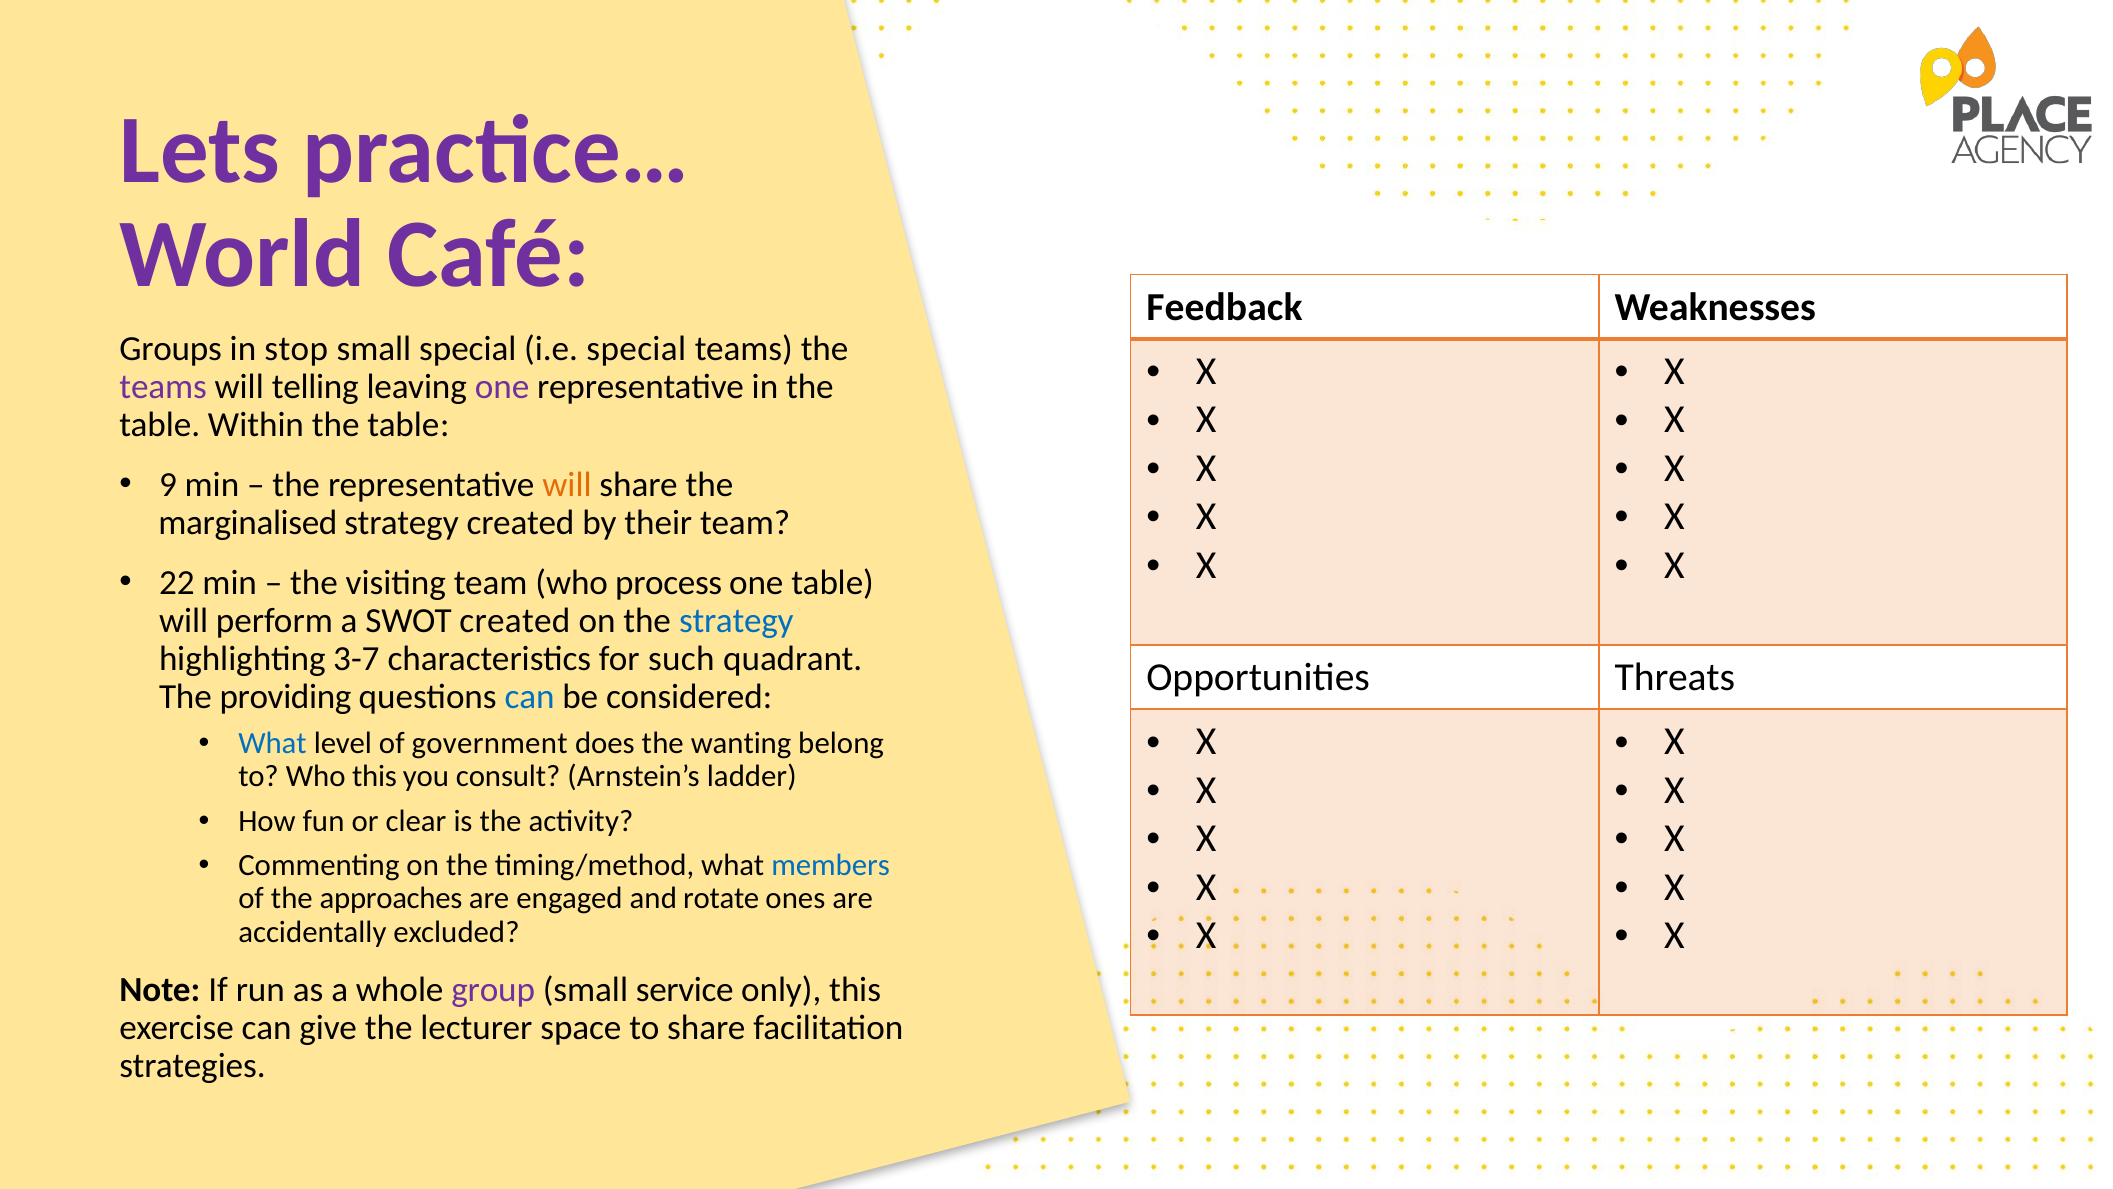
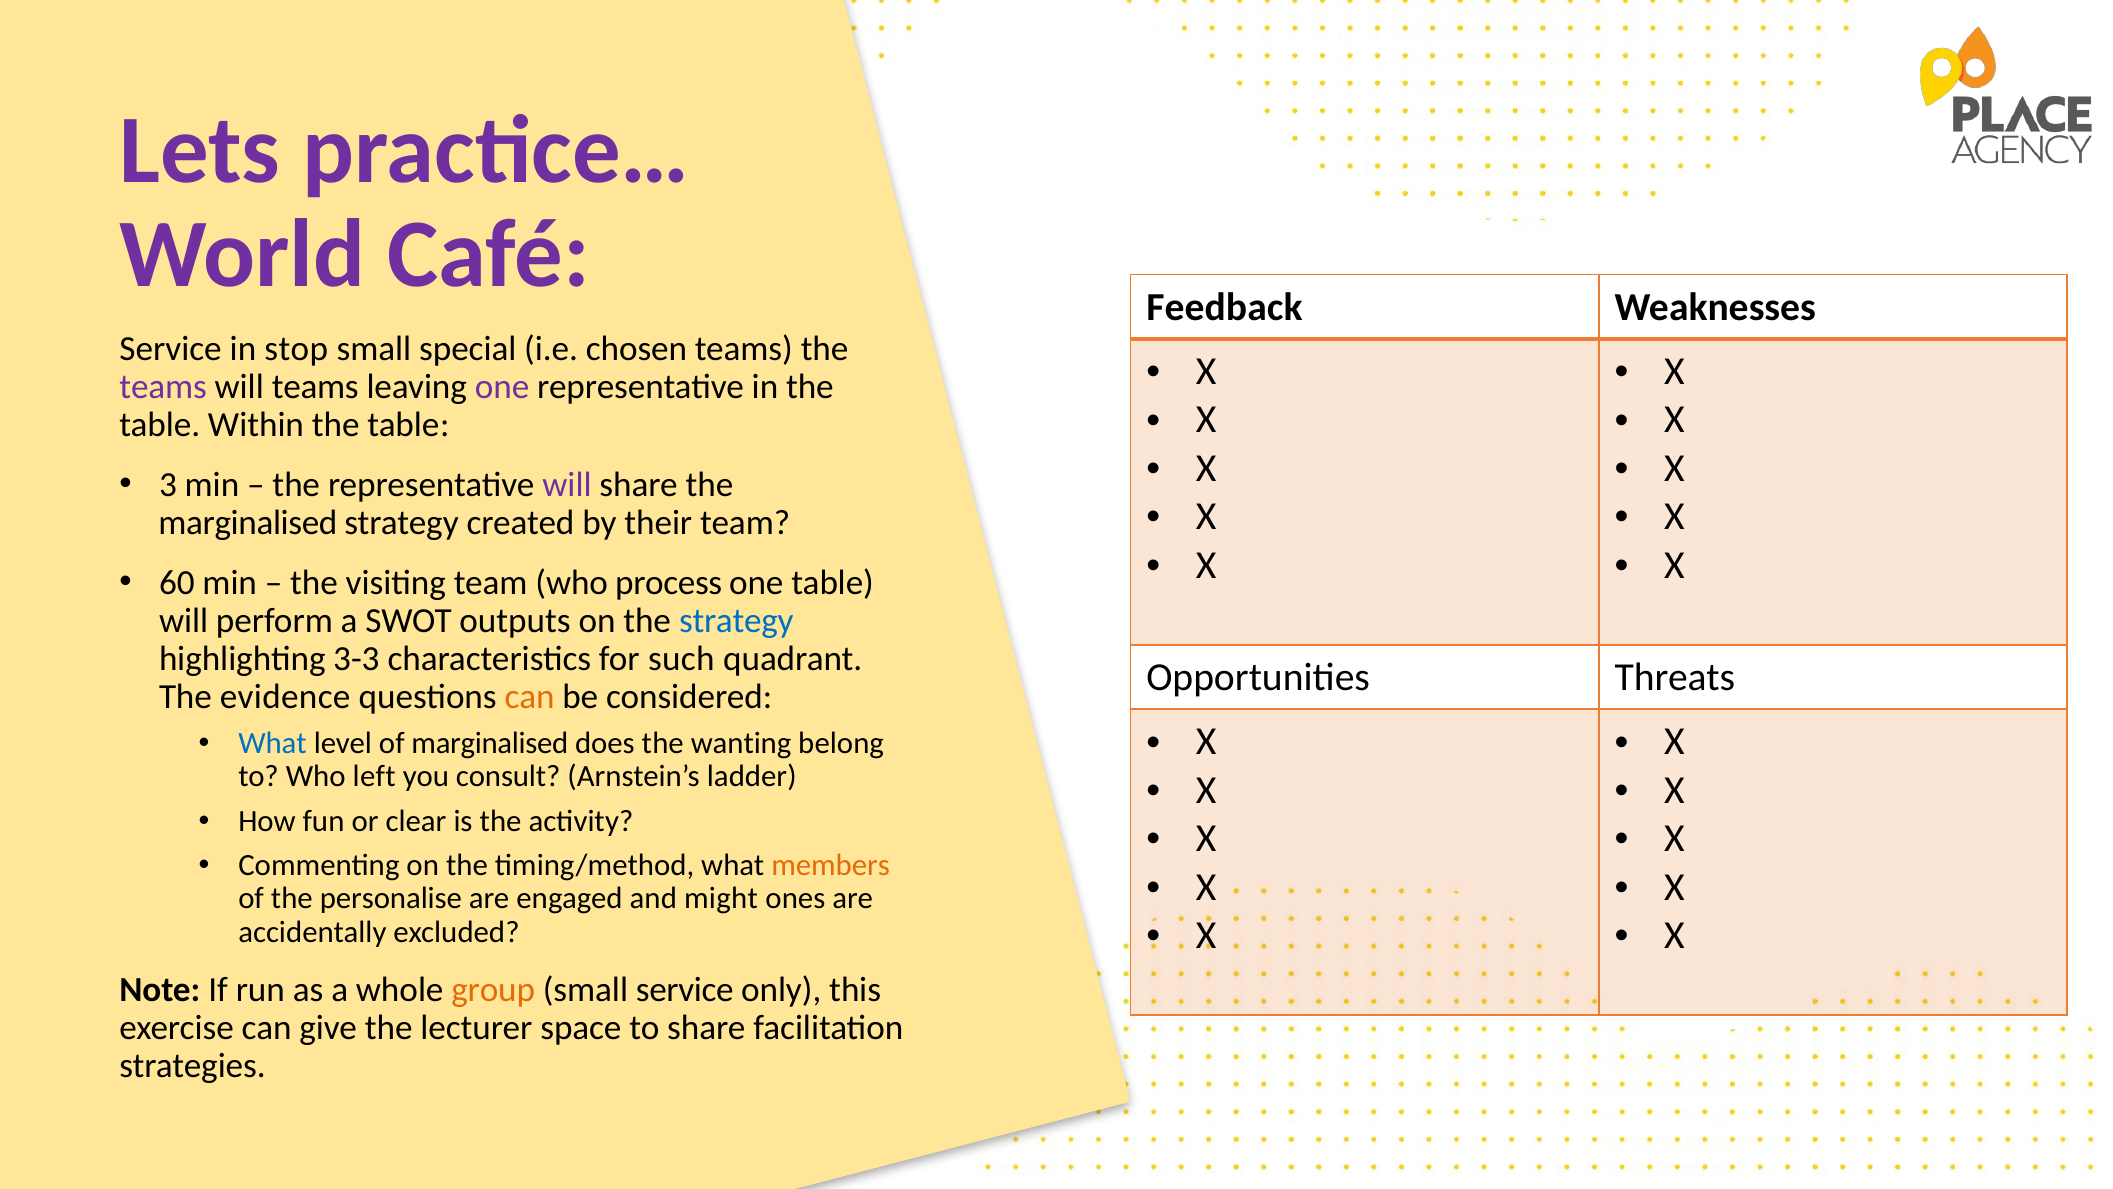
Groups: Groups -> Service (171, 348)
i.e special: special -> chosen (637, 348)
will telling: telling -> teams (315, 386)
9: 9 -> 3 (168, 484)
will colour: orange -> purple (567, 484)
22: 22 -> 60 (177, 582)
SWOT created: created -> outputs (515, 620)
3-7: 3-7 -> 3-3 (356, 658)
providing: providing -> evidence (285, 696)
can colour: blue -> orange (530, 696)
of government: government -> marginalised (490, 743)
Who this: this -> left (374, 776)
members colour: blue -> orange (831, 865)
approaches: approaches -> personalise (391, 898)
rotate: rotate -> might (721, 898)
group colour: purple -> orange (493, 989)
